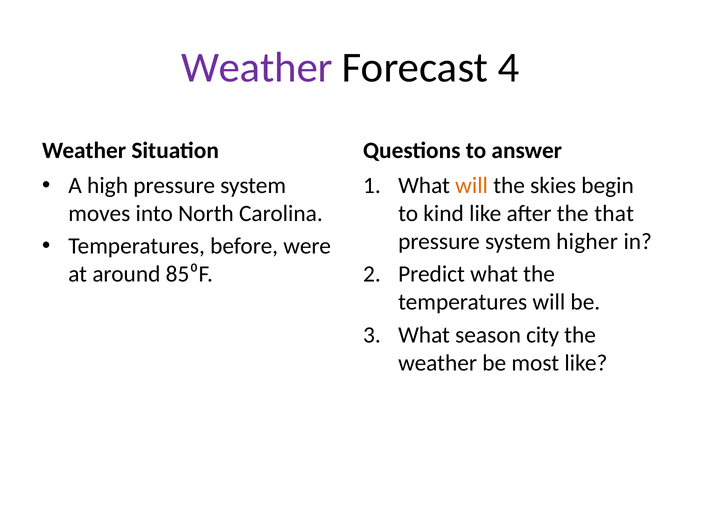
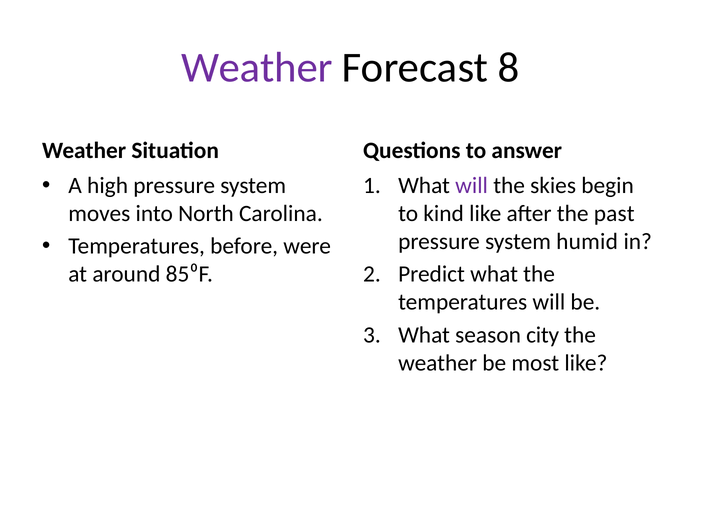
4: 4 -> 8 (509, 68)
will colour: orange -> purple (472, 186)
that: that -> past (614, 214)
higher: higher -> humid (587, 242)
